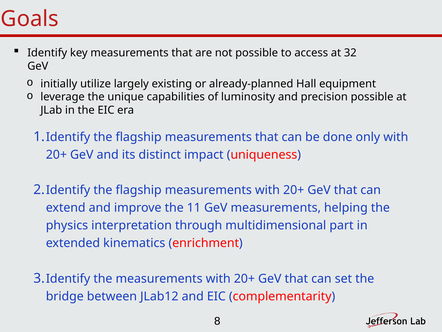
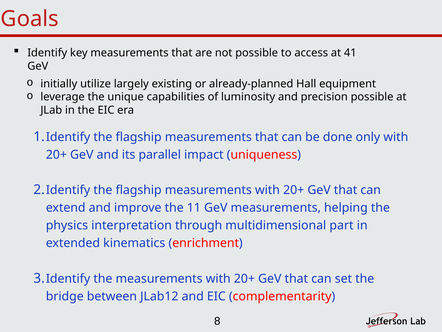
32: 32 -> 41 (350, 53)
distinct: distinct -> parallel (160, 154)
